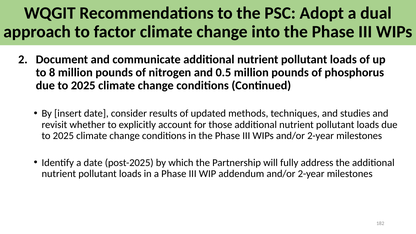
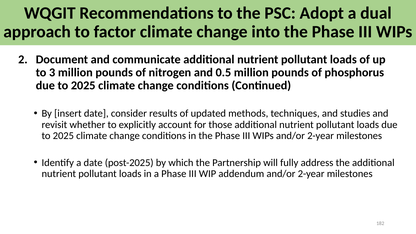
8: 8 -> 3 (52, 73)
